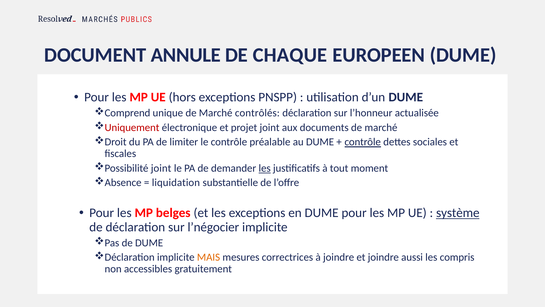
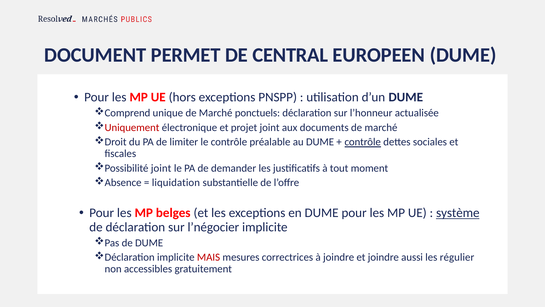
ANNULE: ANNULE -> PERMET (186, 55)
CHAQUE: CHAQUE -> CENTRAL (290, 55)
contrôlés: contrôlés -> ponctuels (257, 113)
les underline: present -> none (265, 168)
MAIS colour: orange -> red (209, 257)
compris: compris -> régulier (457, 257)
